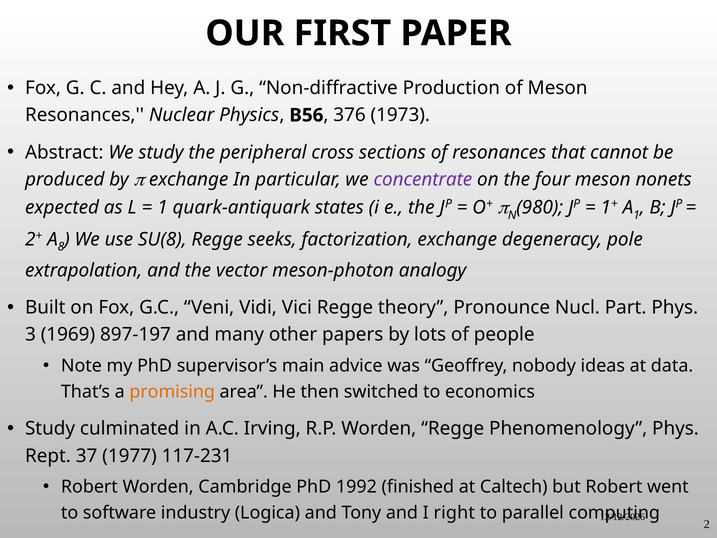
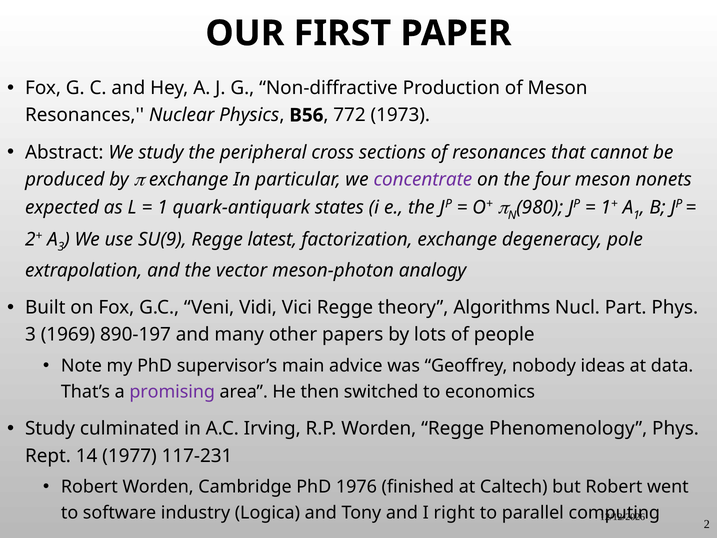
376: 376 -> 772 (350, 115)
A 8: 8 -> 3 (61, 247)
SU(8: SU(8 -> SU(9 (162, 239)
seeks: seeks -> latest (272, 239)
Pronounce: Pronounce -> Algorithms (502, 307)
897-197: 897-197 -> 890-197 (135, 335)
promising colour: orange -> purple (172, 392)
37: 37 -> 14 (87, 456)
1992: 1992 -> 1976 (356, 487)
